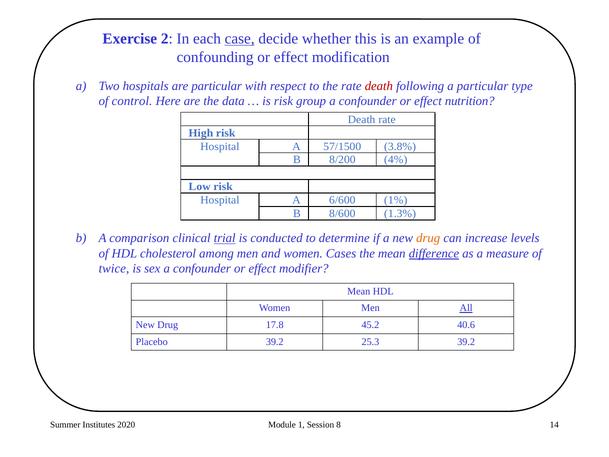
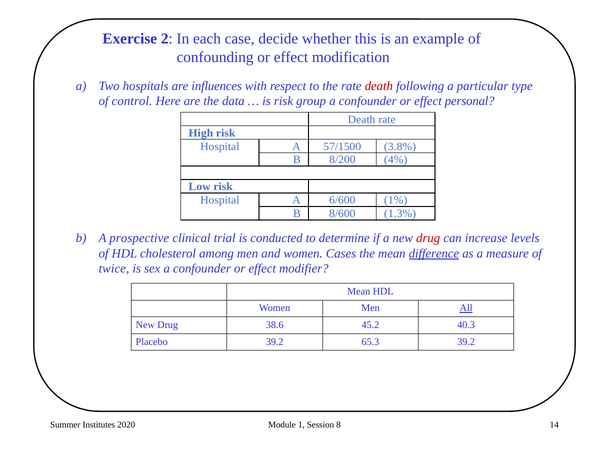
case underline: present -> none (240, 39)
are particular: particular -> influences (217, 86)
nutrition: nutrition -> personal (470, 101)
comparison: comparison -> prospective (139, 238)
trial underline: present -> none (225, 238)
drug colour: orange -> red (428, 238)
17.8: 17.8 -> 38.6 (275, 325)
40.6: 40.6 -> 40.3 (466, 325)
25.3: 25.3 -> 65.3 (370, 341)
